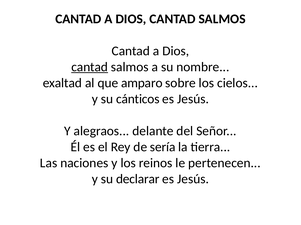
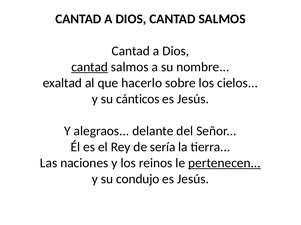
amparo: amparo -> hacerlo (142, 83)
pertenecen underline: none -> present (224, 164)
declarar: declarar -> condujo (138, 180)
